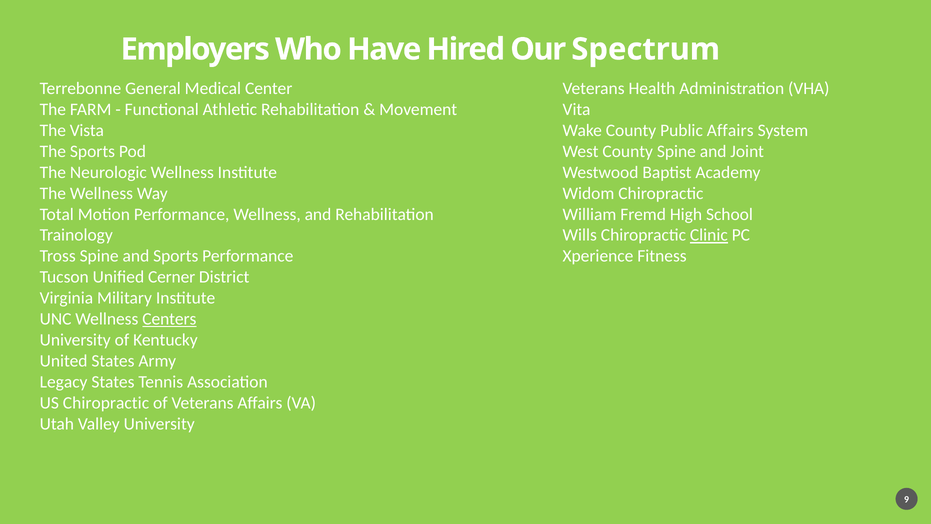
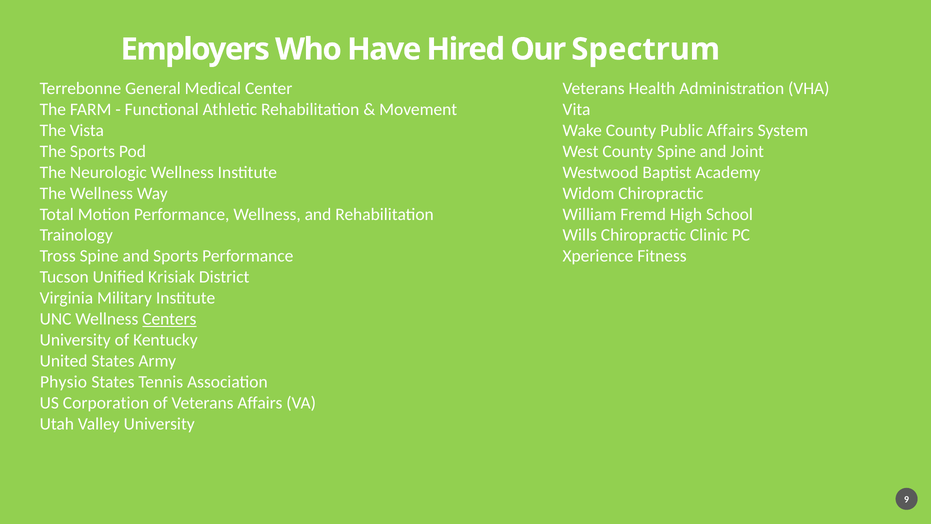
Clinic underline: present -> none (709, 235)
Cerner: Cerner -> Krisiak (171, 277)
Legacy: Legacy -> Physio (64, 382)
US Chiropractic: Chiropractic -> Corporation (106, 403)
